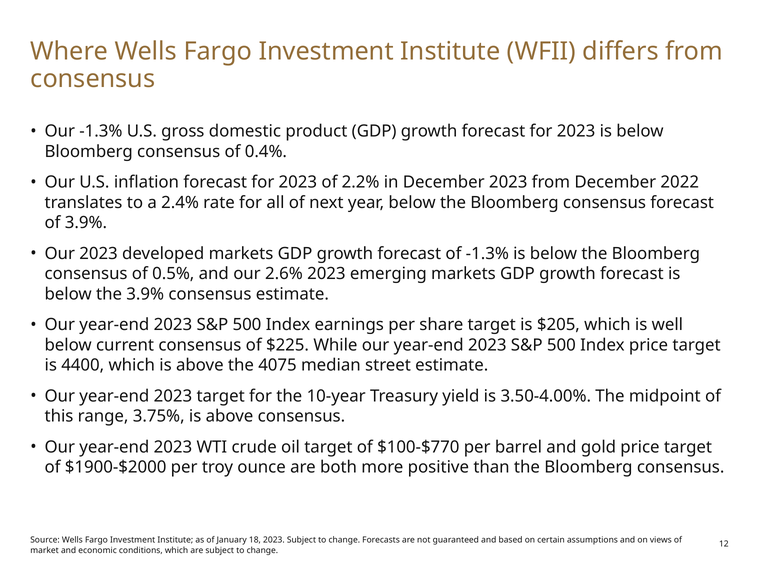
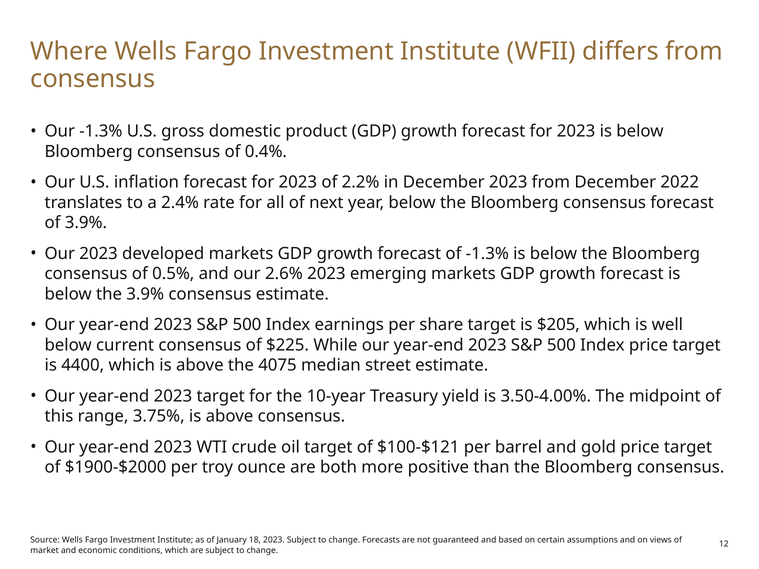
$100-$770: $100-$770 -> $100-$121 (418, 447)
